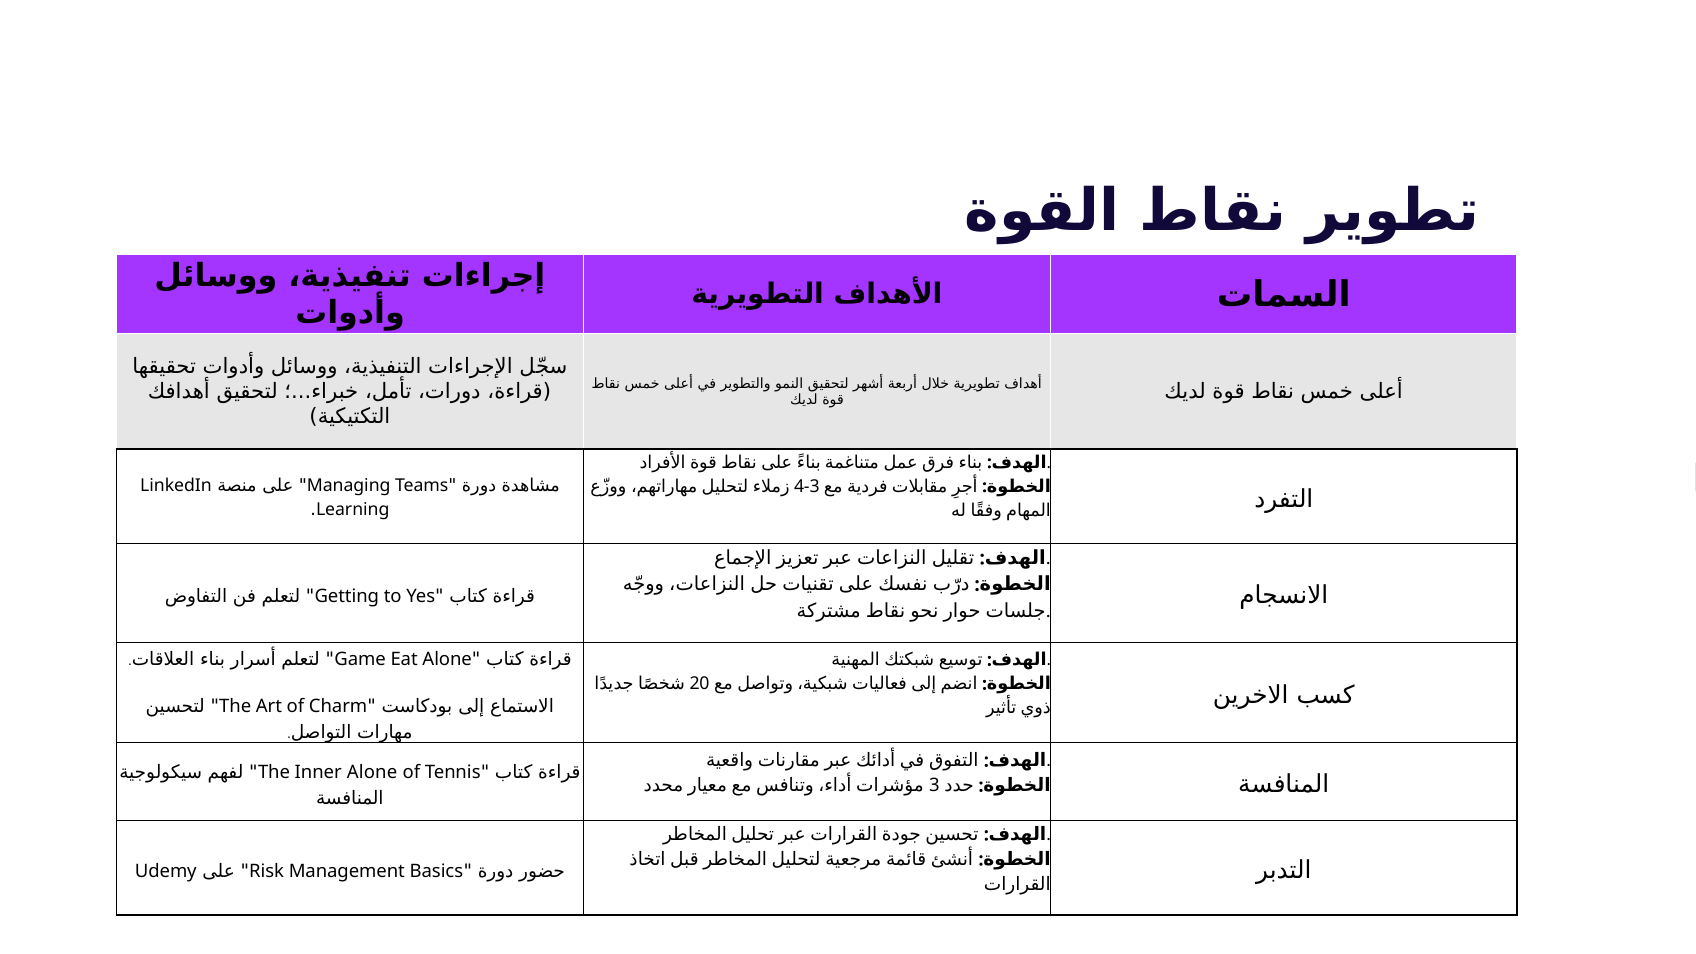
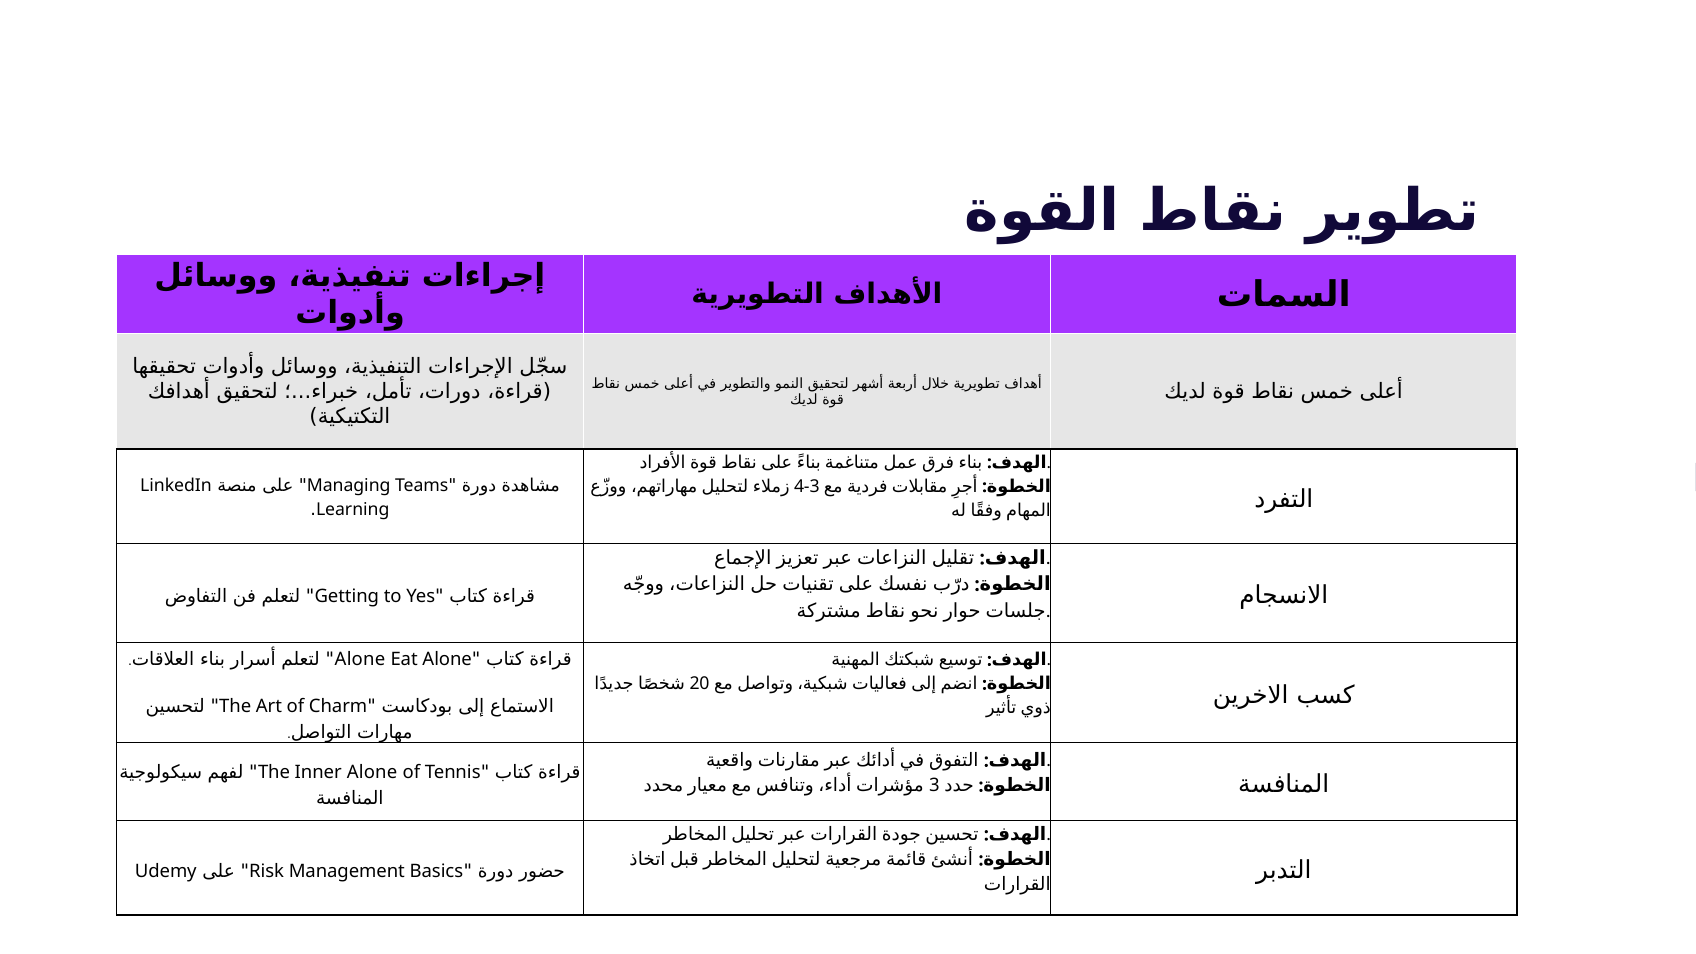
Game: Game -> Alone (360, 660)
